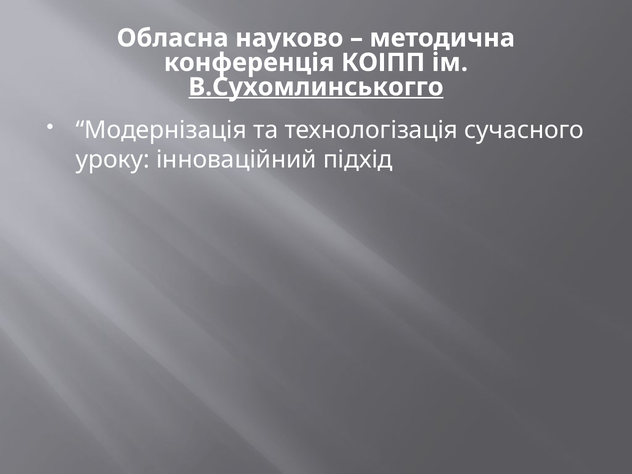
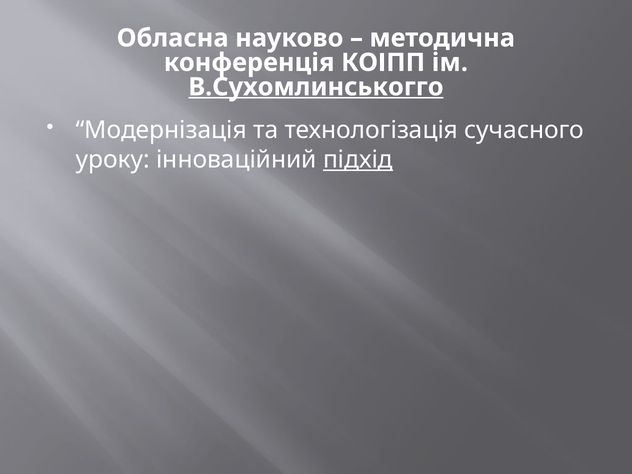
підхід underline: none -> present (358, 160)
